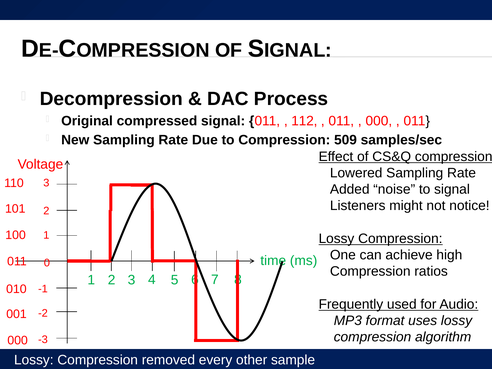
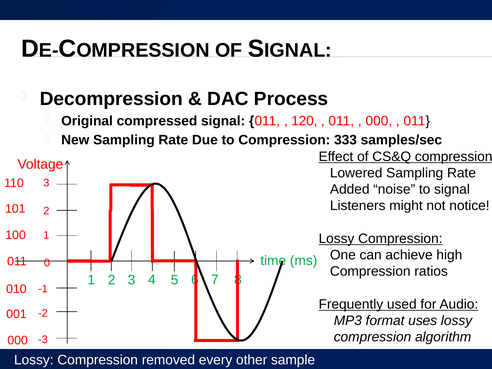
112: 112 -> 120 (304, 121)
509: 509 -> 333 (345, 140)
